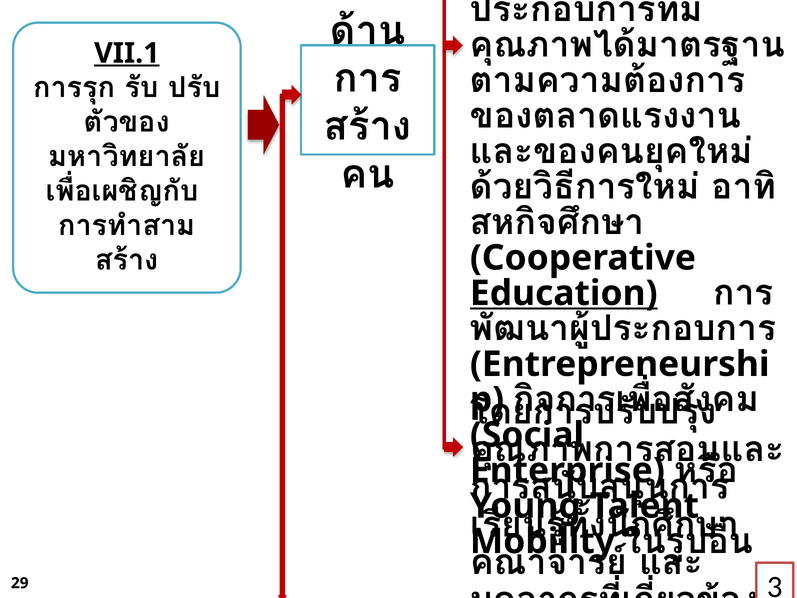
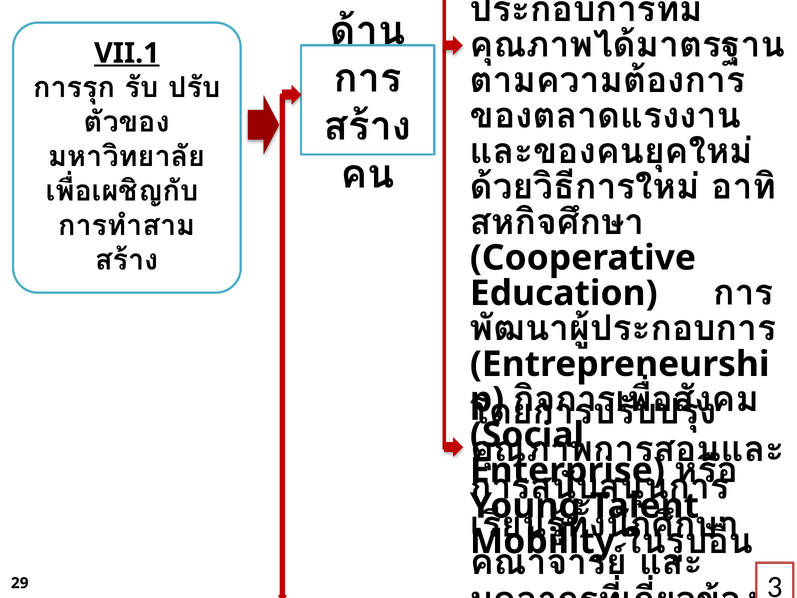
Education underline: present -> none (564, 293)
